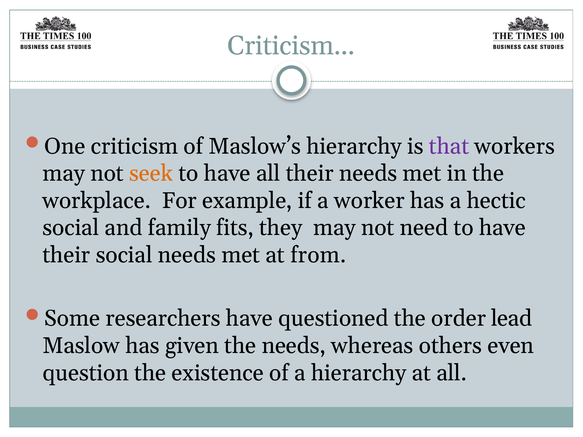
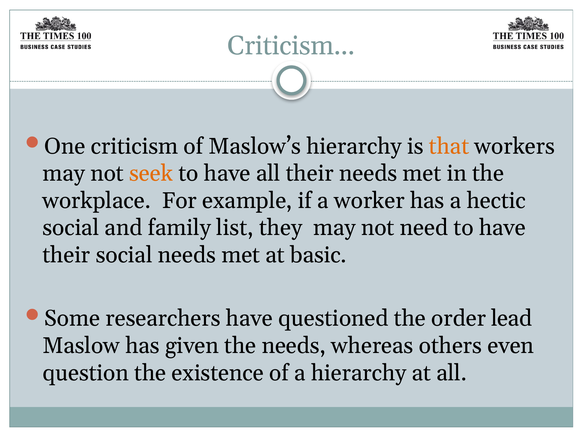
that colour: purple -> orange (449, 146)
fits: fits -> list (235, 228)
from: from -> basic (318, 255)
